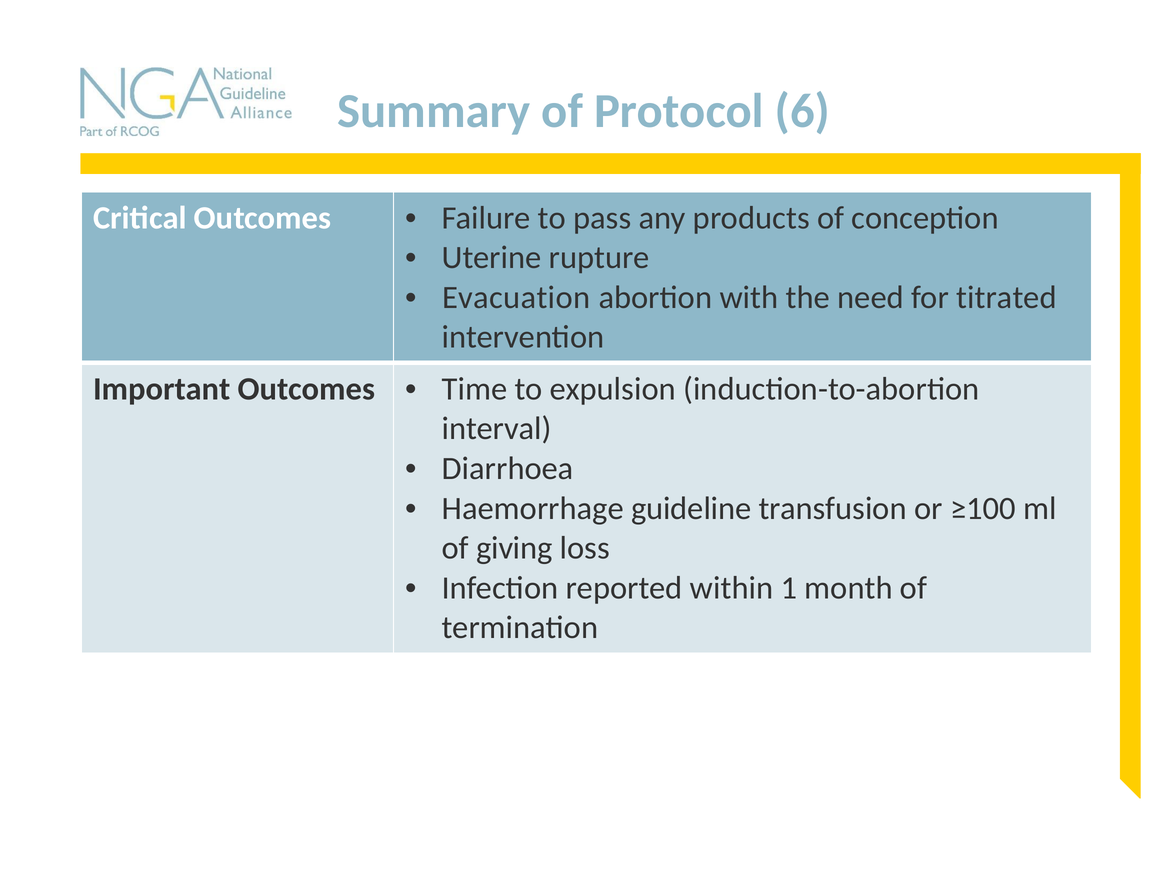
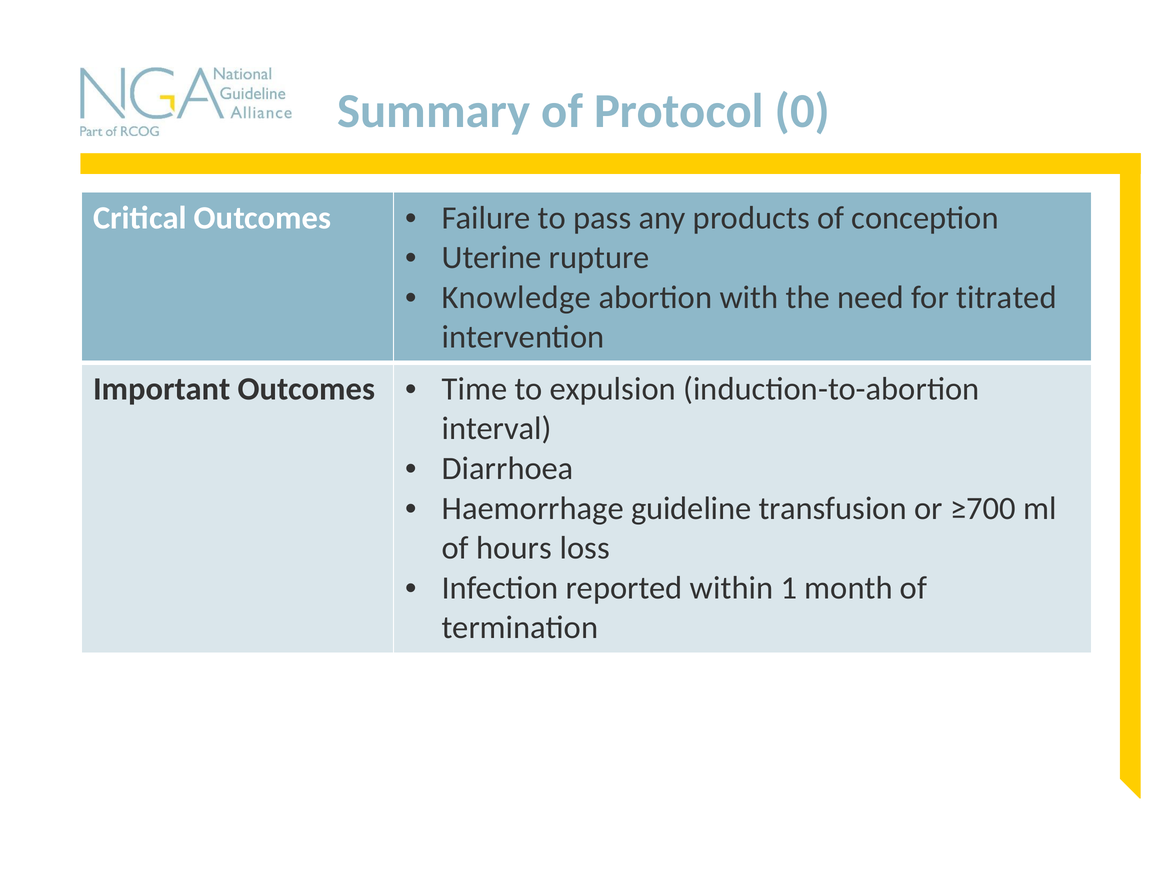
6: 6 -> 0 (802, 111)
Evacuation: Evacuation -> Knowledge (516, 297)
≥100: ≥100 -> ≥700 (983, 508)
giving: giving -> hours (514, 548)
